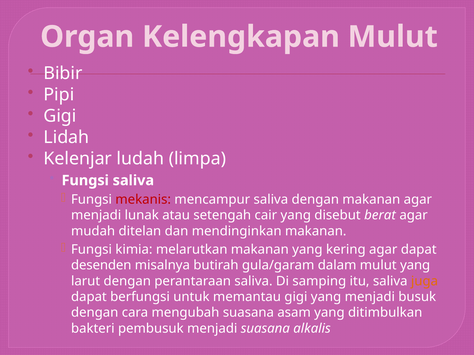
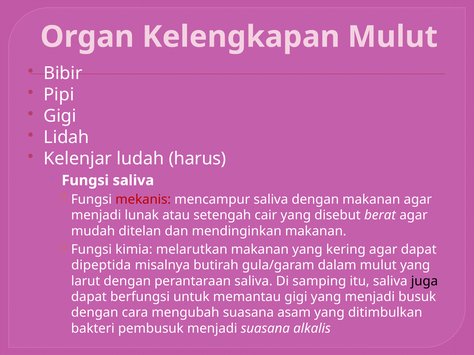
limpa: limpa -> harus (197, 159)
desenden: desenden -> dipeptida (101, 266)
juga colour: orange -> black (425, 281)
